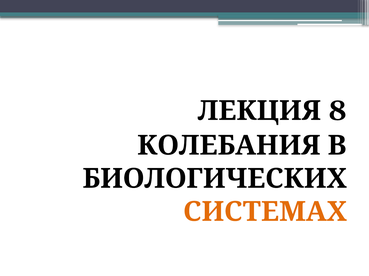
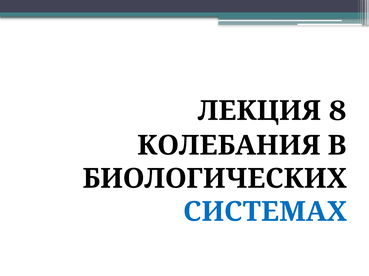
СИСТЕМАХ colour: orange -> blue (265, 212)
